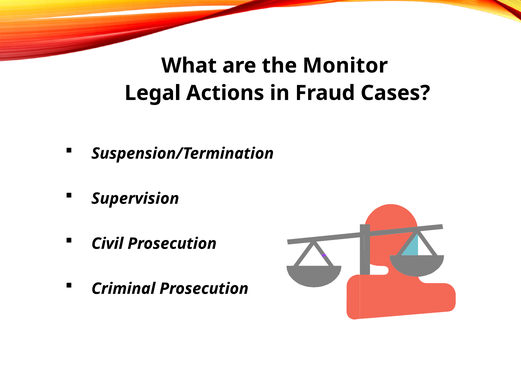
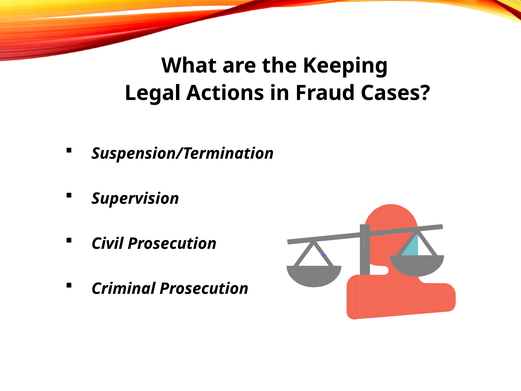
Monitor: Monitor -> Keeping (345, 66)
